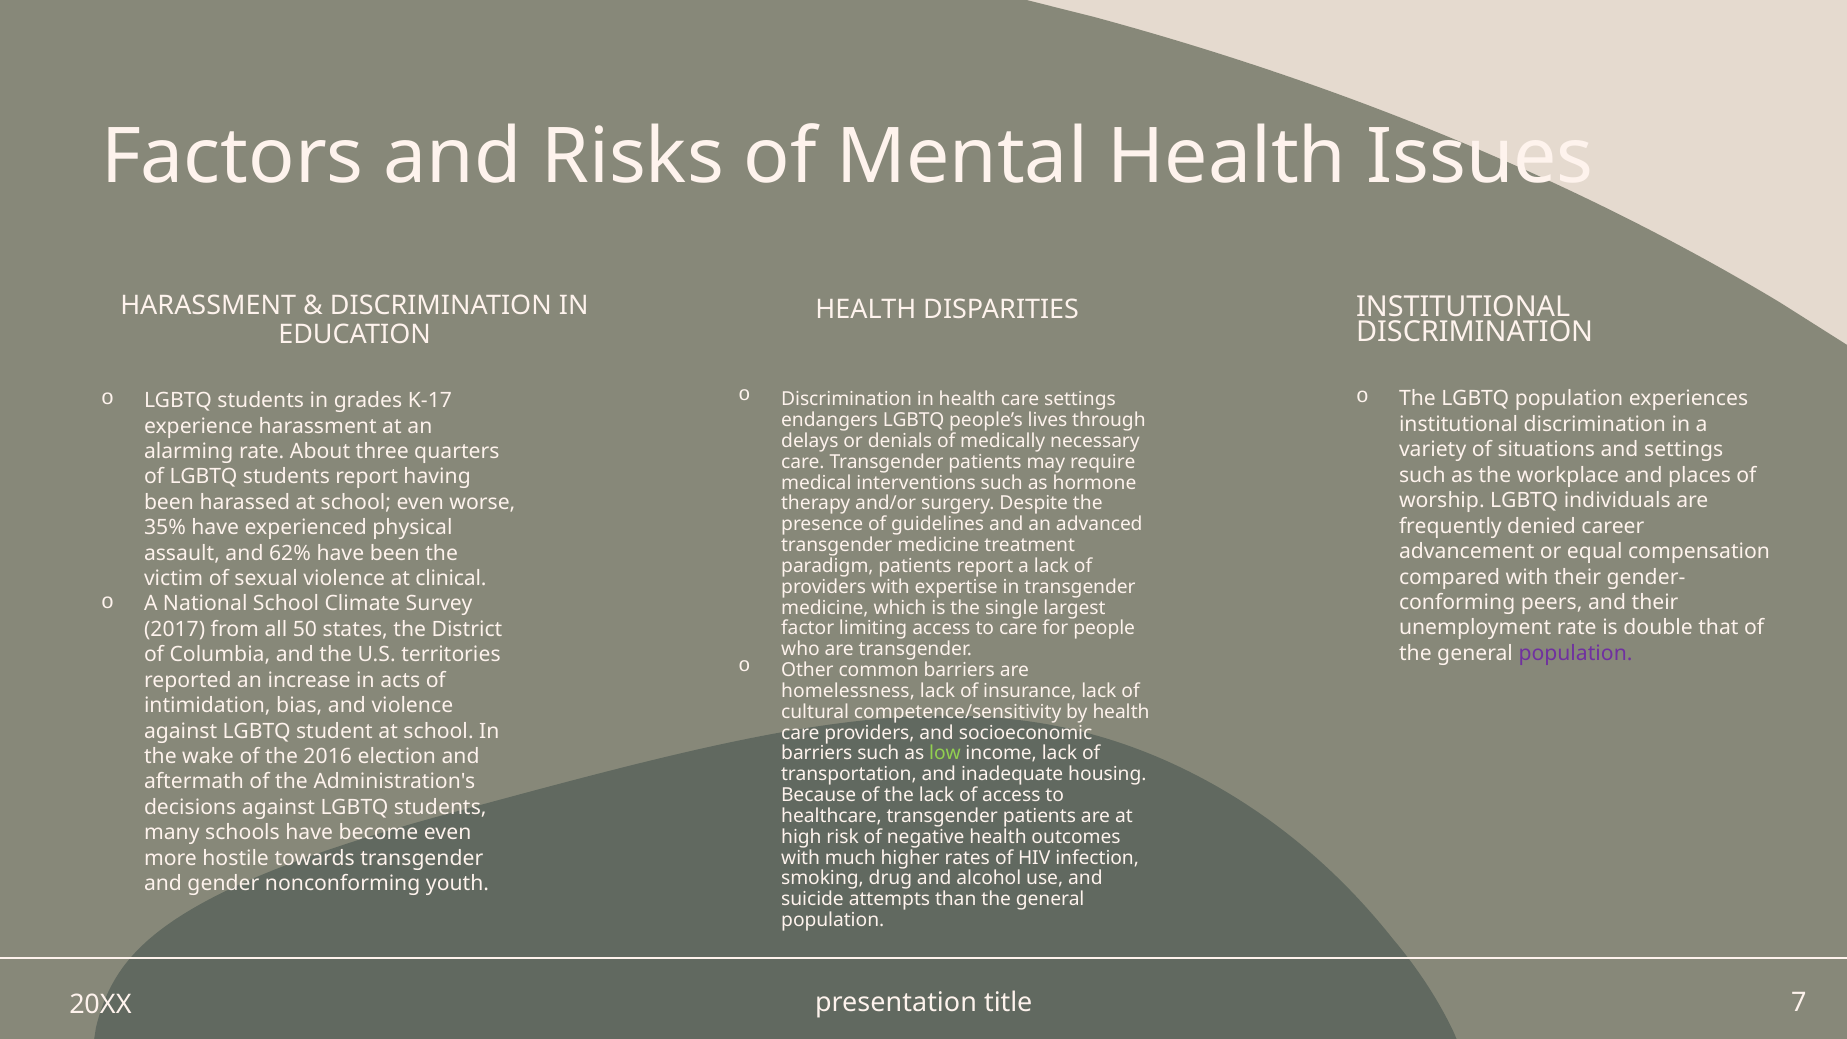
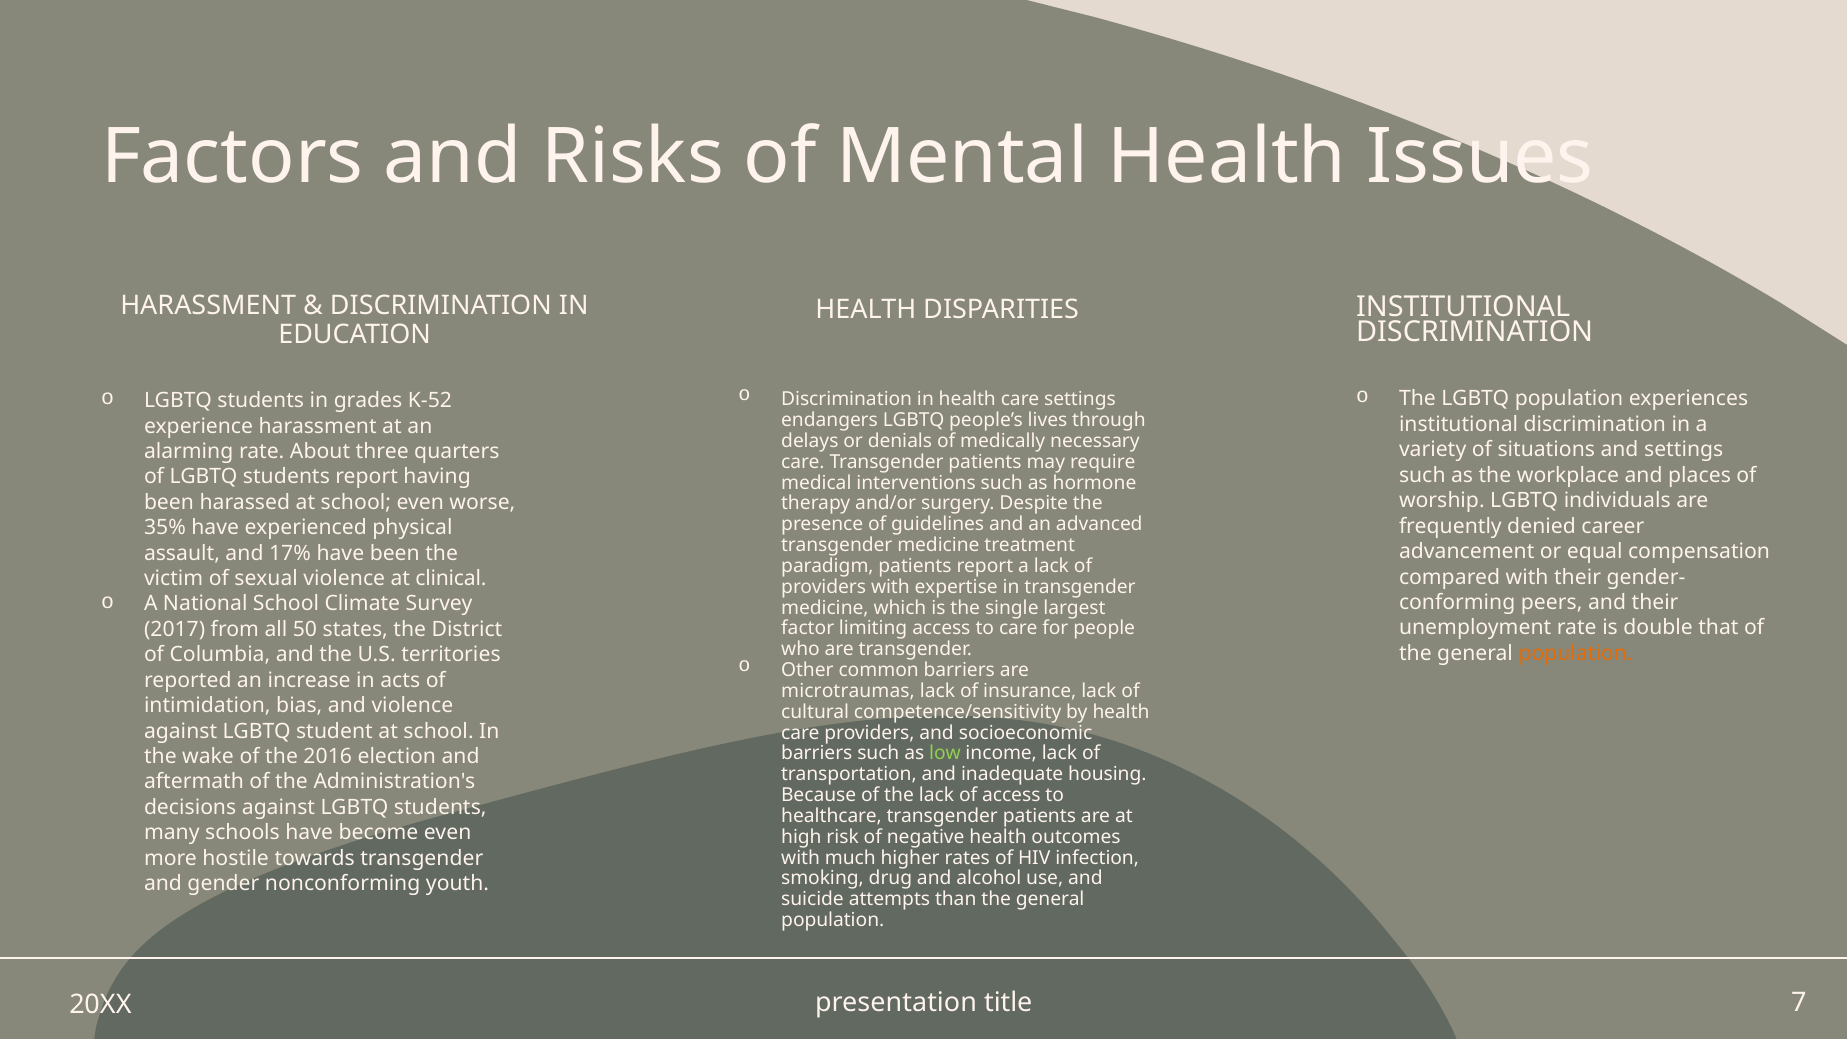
K-17: K-17 -> K-52 (430, 401)
62%: 62% -> 17% (290, 553)
population colour: purple -> orange (1576, 653)
homelessness: homelessness -> microtraumas (848, 691)
